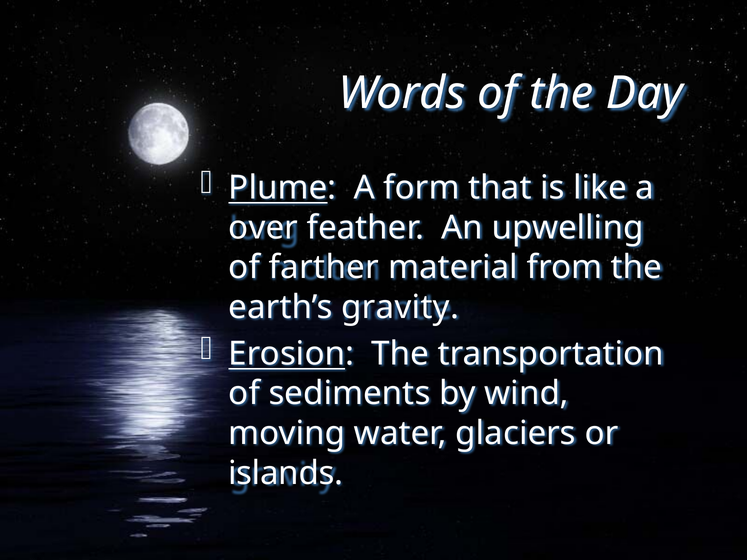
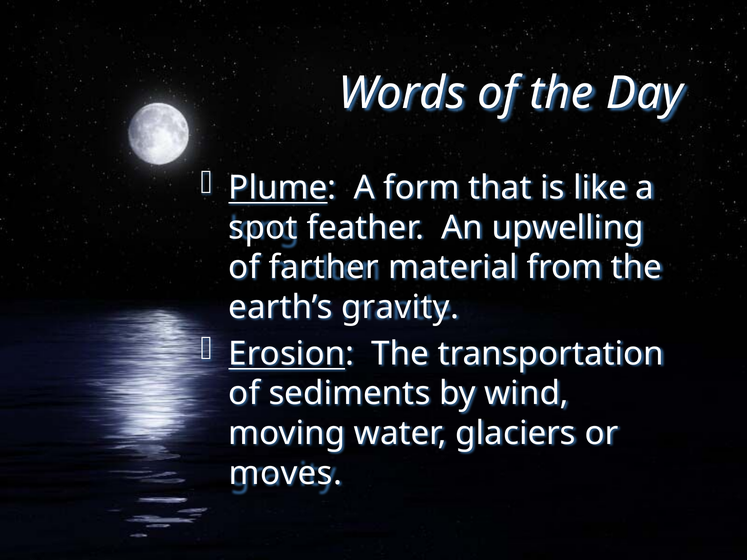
over: over -> spot (263, 228)
islands: islands -> moves (285, 473)
